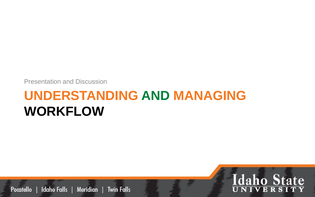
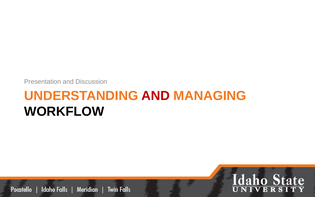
AND colour: green -> red (156, 96)
